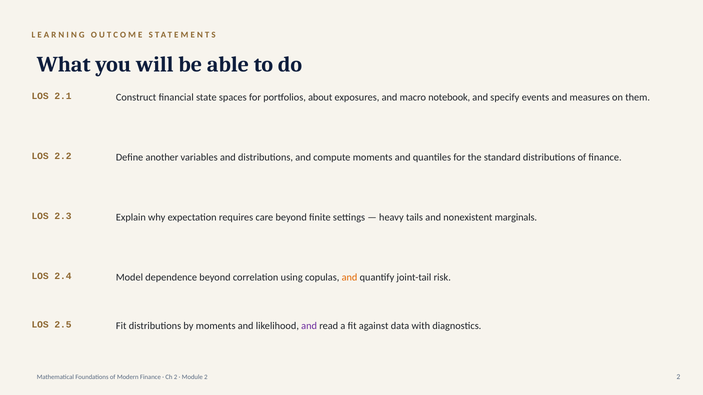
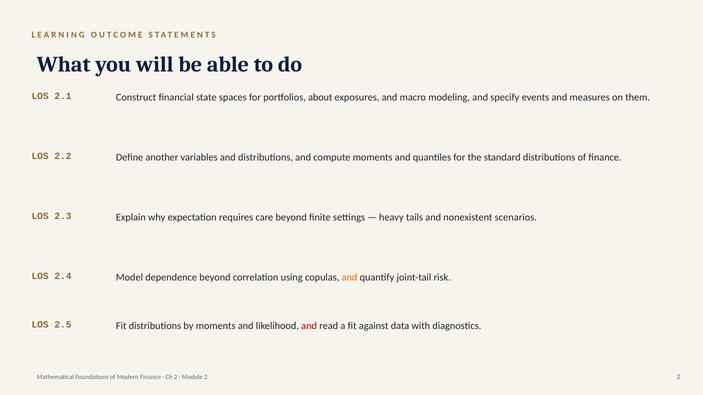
notebook: notebook -> modeling (449, 97)
marginals: marginals -> scenarios (516, 218)
and colour: purple -> red (309, 326)
